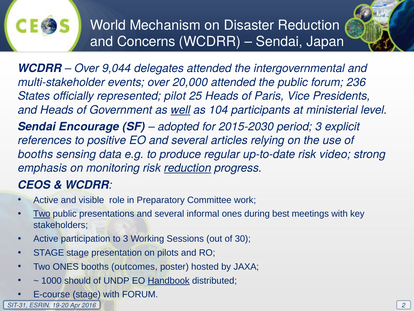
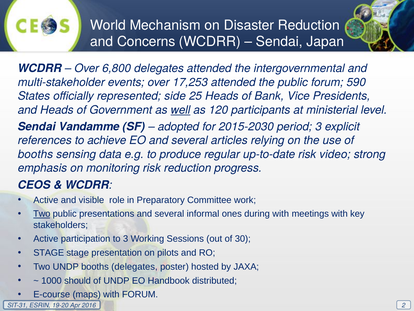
9,044: 9,044 -> 6,800 (117, 68)
20,000: 20,000 -> 17,253 (190, 82)
236: 236 -> 590 (356, 82)
pilot: pilot -> side (175, 96)
Paris: Paris -> Bank (269, 96)
104: 104 -> 120 (218, 110)
Encourage: Encourage -> Vandamme (89, 126)
positive: positive -> achieve (107, 140)
reduction underline: present -> none (188, 168)
during best: best -> with (281, 214)
Two ONES: ONES -> UNDP (66, 266)
booths outcomes: outcomes -> delegates (134, 266)
Handbook underline: present -> none (169, 280)
E-course stage: stage -> maps (87, 294)
